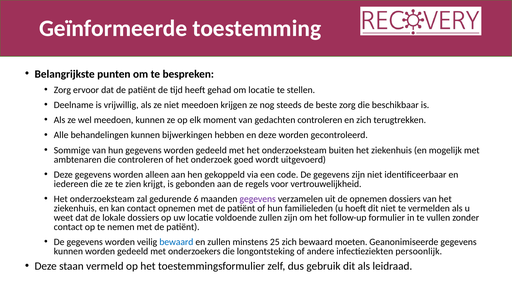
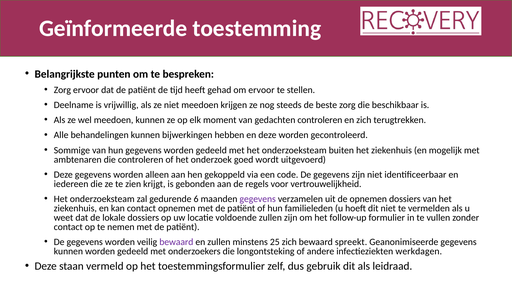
om locatie: locatie -> ervoor (262, 90)
bewaard colour: blue -> purple (176, 242)
moeten: moeten -> spreekt (351, 242)
persoonlijk: persoonlijk -> werkdagen (419, 251)
